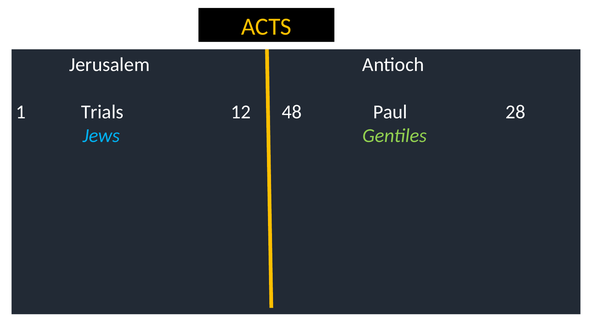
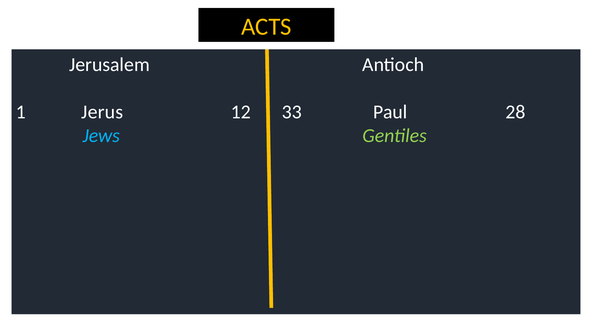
Trials: Trials -> Jerus (102, 112)
48: 48 -> 33 (292, 112)
